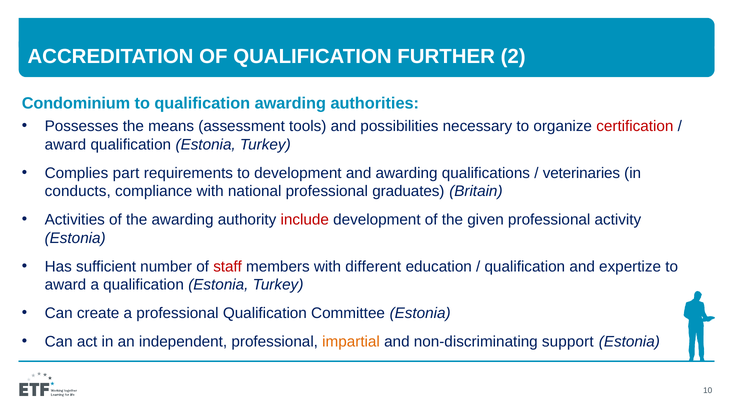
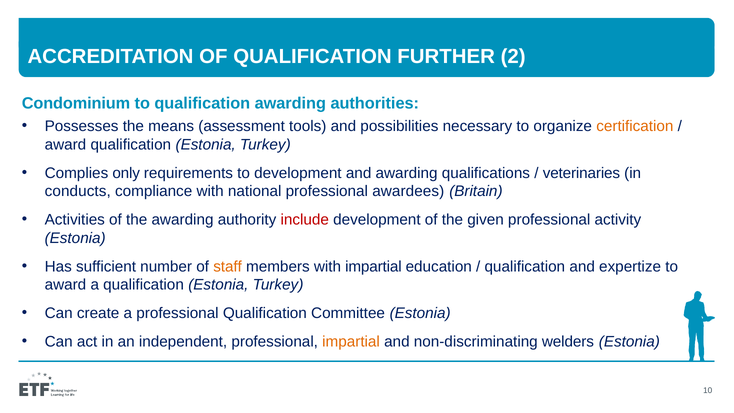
certification colour: red -> orange (635, 126)
part: part -> only (126, 173)
graduates: graduates -> awardees (408, 191)
staff colour: red -> orange (228, 267)
with different: different -> impartial (373, 267)
support: support -> welders (568, 342)
